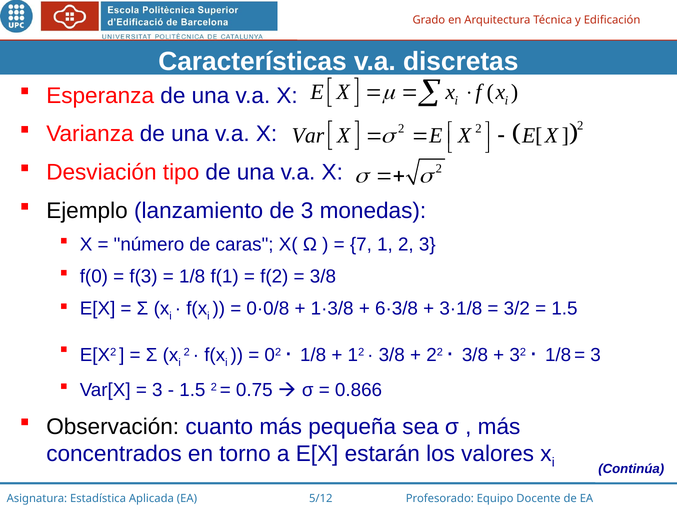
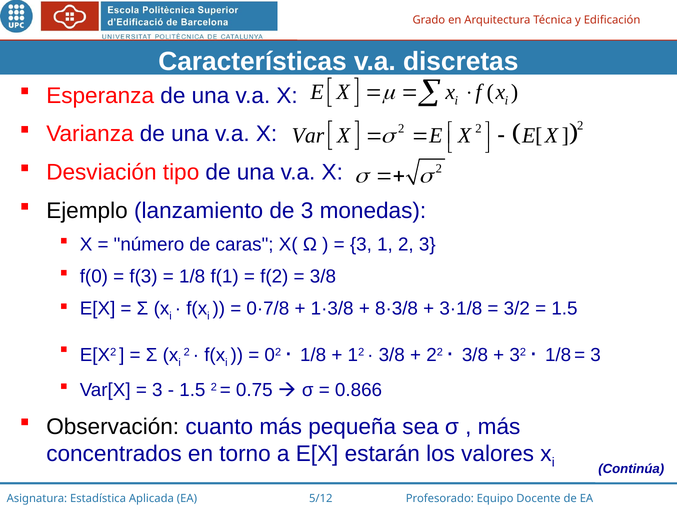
7: 7 -> 3 (361, 245)
0·0/8: 0·0/8 -> 0·7/8 (268, 309)
6·3/8: 6·3/8 -> 8·3/8 (396, 309)
